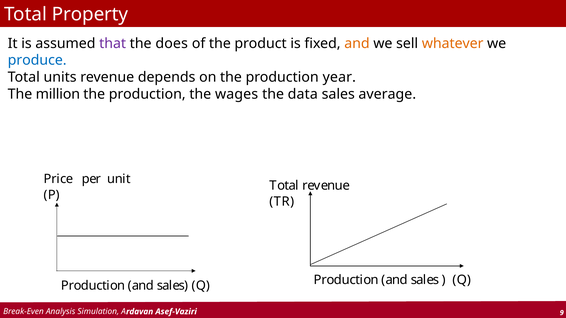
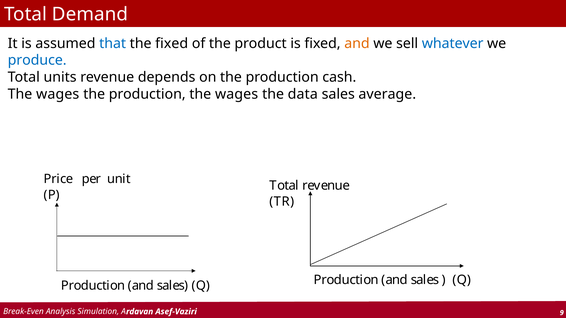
Property: Property -> Demand (90, 14)
that colour: purple -> blue (113, 43)
the does: does -> fixed (172, 43)
whatever colour: orange -> blue (453, 43)
year: year -> cash (339, 77)
million: million -> wages (58, 94)
